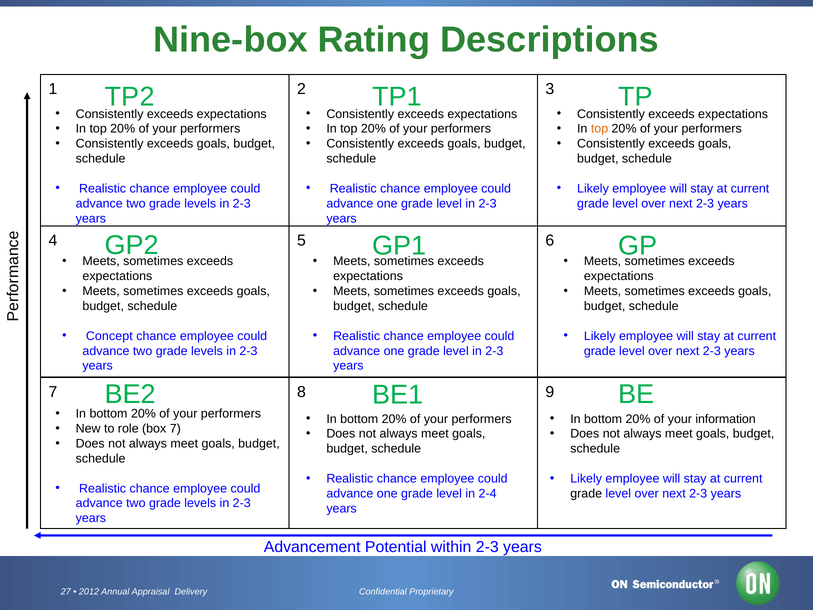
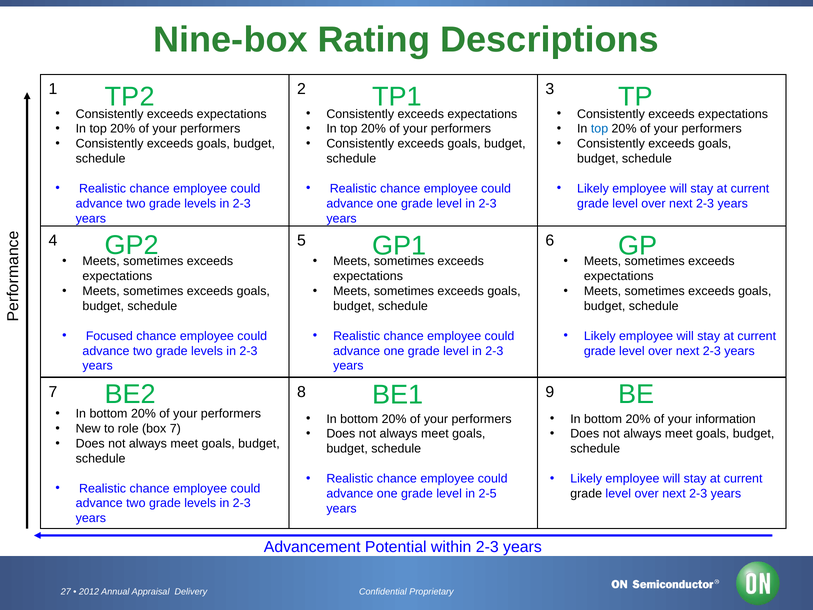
top colour: orange -> blue (600, 129)
Concept: Concept -> Focused (109, 336)
2-4: 2-4 -> 2-5 (488, 493)
